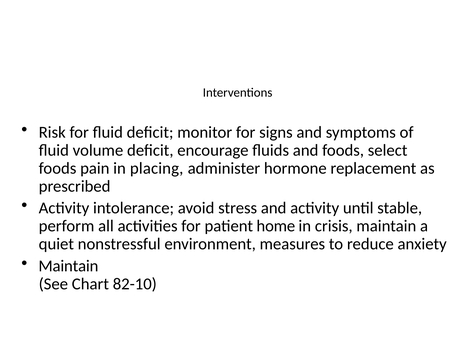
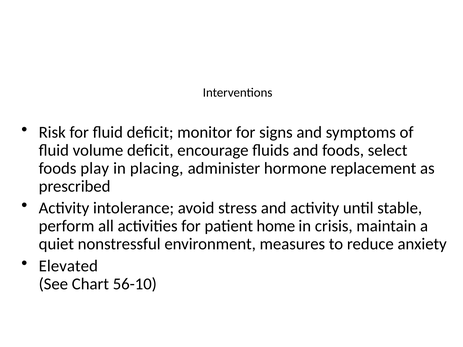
pain: pain -> play (95, 168)
Maintain: Maintain -> Elevated (68, 266)
82-10: 82-10 -> 56-10 (135, 284)
